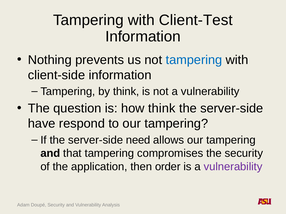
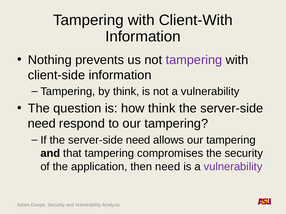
Client-Test: Client-Test -> Client-With (196, 20)
tampering colour: blue -> purple (194, 60)
have: have -> need (42, 124)
then order: order -> need (168, 167)
